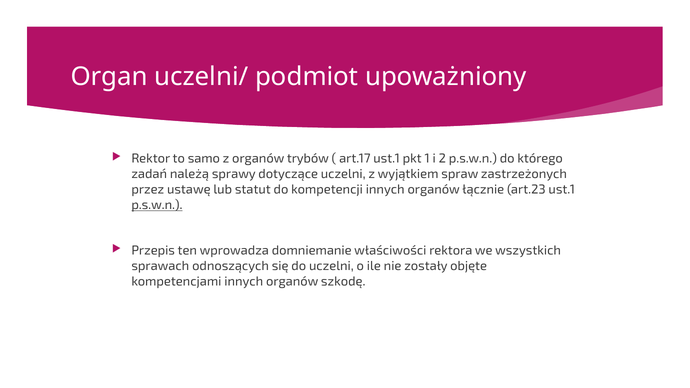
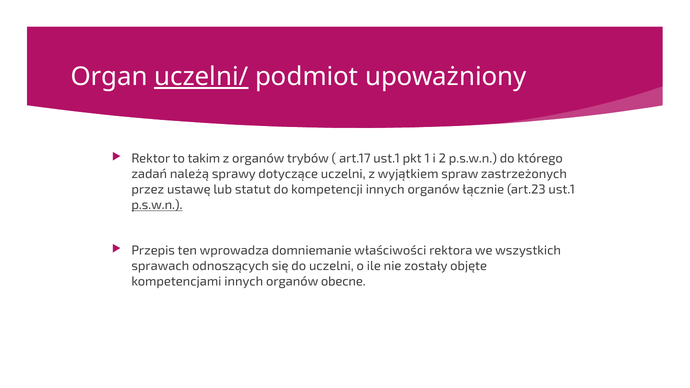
uczelni/ underline: none -> present (201, 77)
samo: samo -> takim (204, 159)
szkodę: szkodę -> obecne (343, 282)
